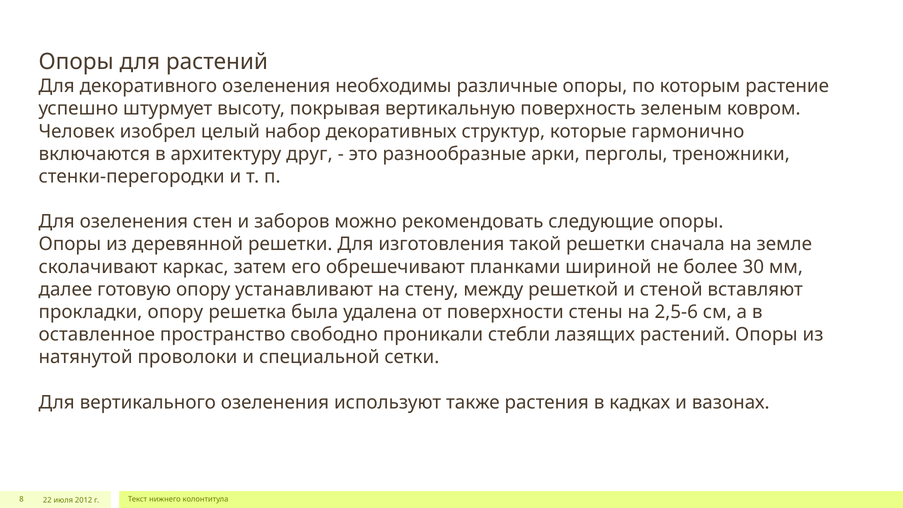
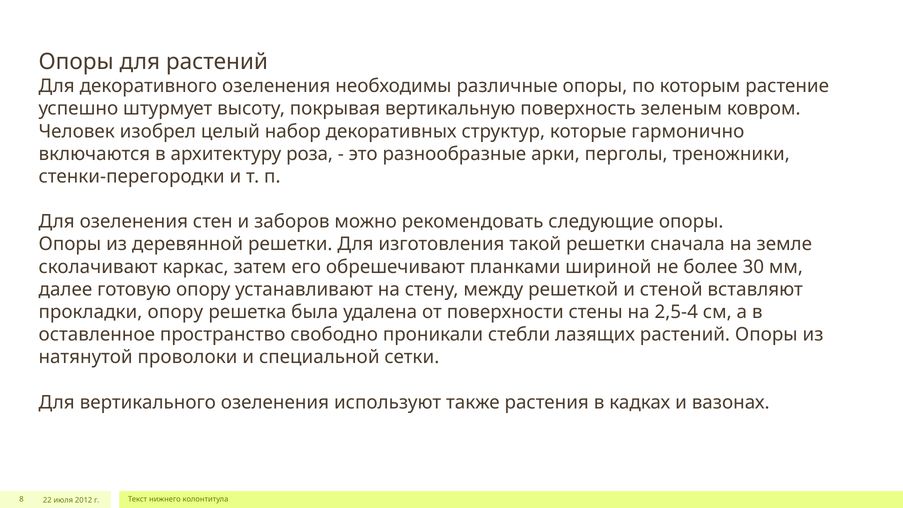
друг: друг -> роза (310, 154)
2,5-6: 2,5-6 -> 2,5-4 (676, 312)
